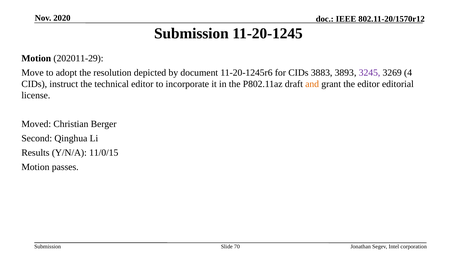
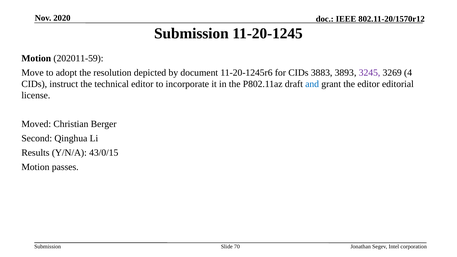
202011-29: 202011-29 -> 202011-59 (78, 58)
and colour: orange -> blue (312, 84)
11/0/15: 11/0/15 -> 43/0/15 (104, 153)
